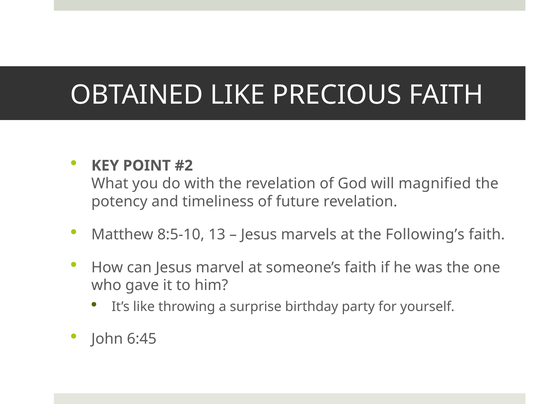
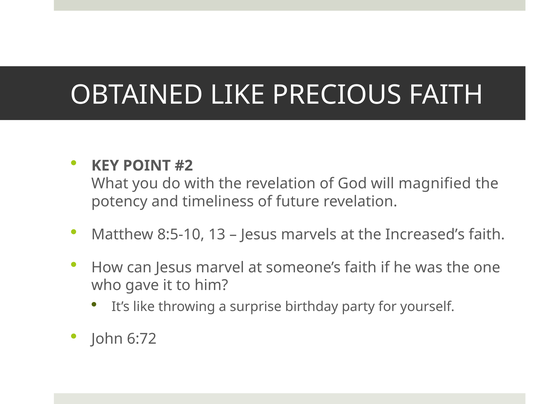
Following’s: Following’s -> Increased’s (425, 235)
6:45: 6:45 -> 6:72 (142, 339)
